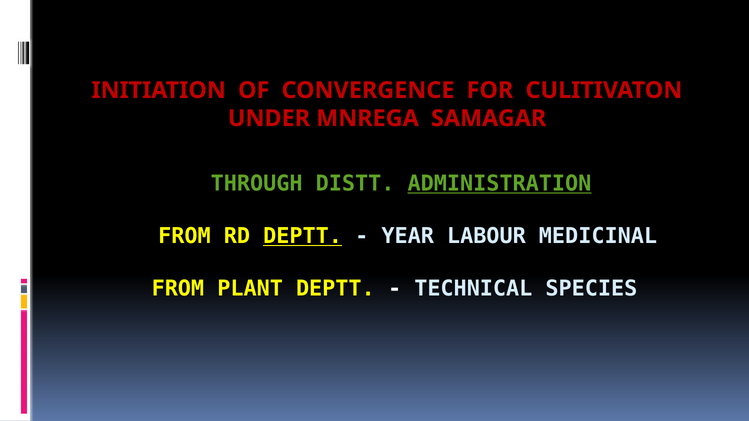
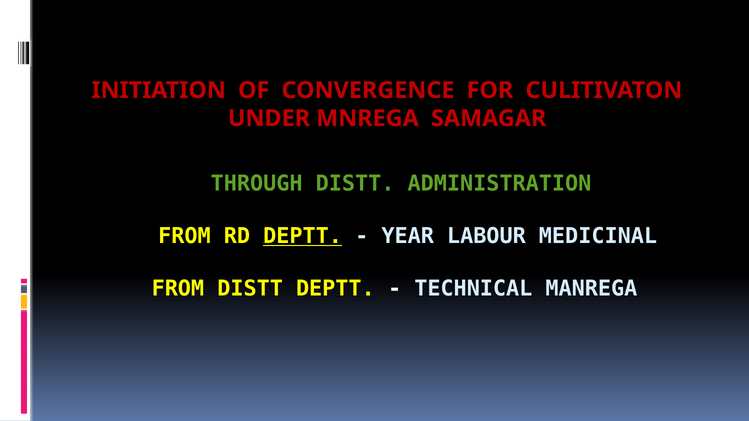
ADMINISTRATION underline: present -> none (499, 184)
FROM PLANT: PLANT -> DISTT (250, 289)
SPECIES: SPECIES -> MANREGA (591, 289)
